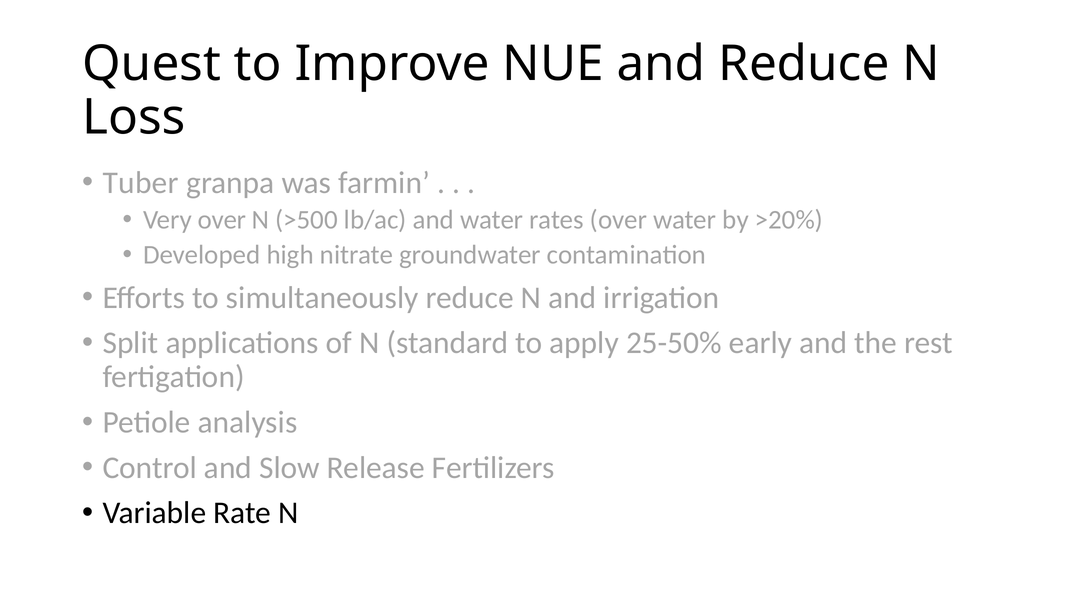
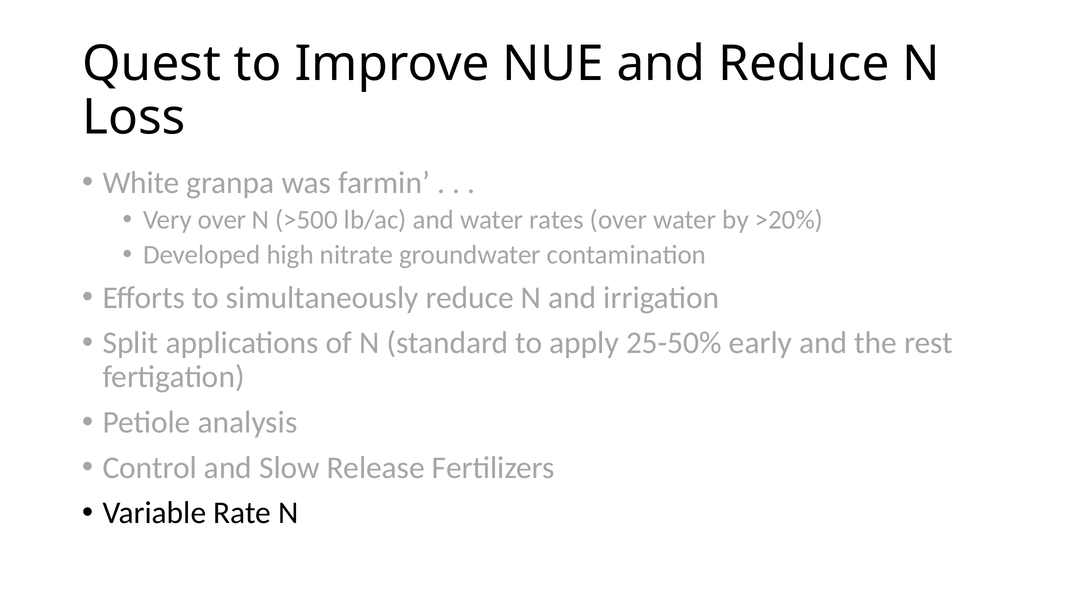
Tuber: Tuber -> White (141, 183)
